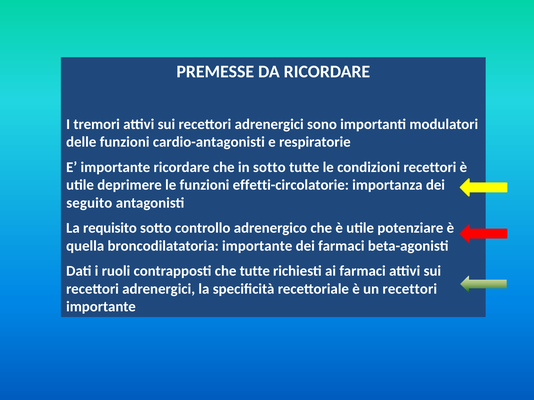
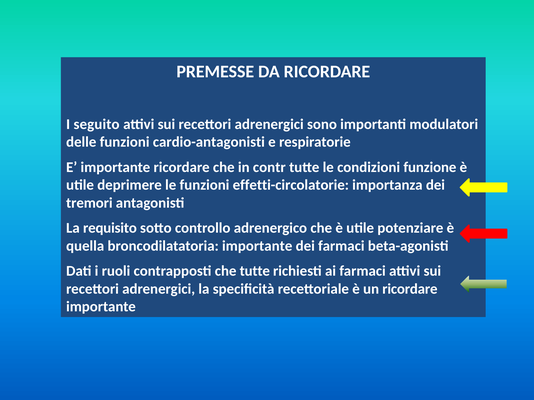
tremori: tremori -> seguito (97, 124)
in sotto: sotto -> contr (269, 167)
condizioni recettori: recettori -> funzione (430, 167)
seguito: seguito -> tremori (89, 203)
un recettori: recettori -> ricordare (410, 289)
